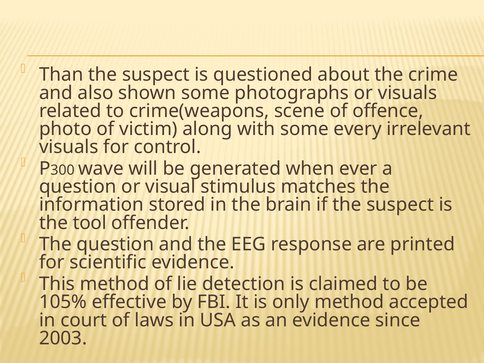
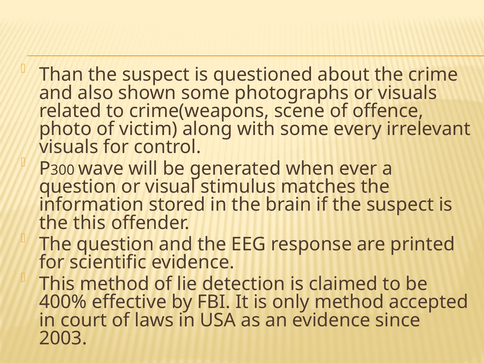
the tool: tool -> this (89, 223)
105%: 105% -> 400% (63, 302)
